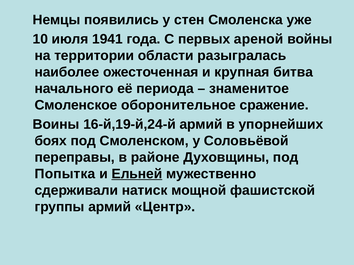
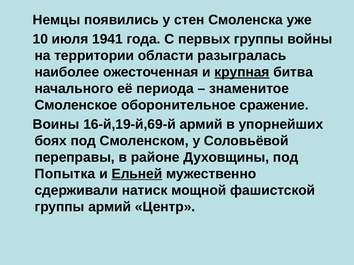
первых ареной: ареной -> группы (259, 39)
крупная underline: none -> present (242, 72)
16-й,19-й,24-й: 16-й,19-й,24-й -> 16-й,19-й,69-й (130, 125)
